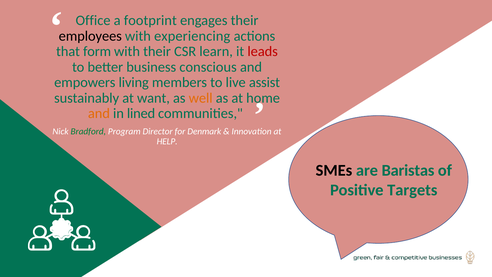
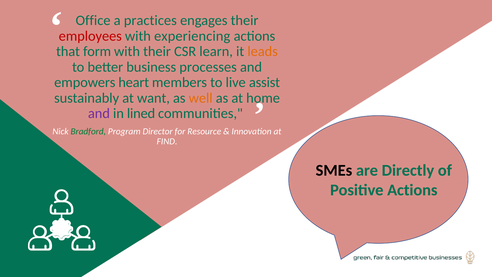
footprint: footprint -> practices (150, 21)
employees colour: black -> red (90, 36)
leads colour: red -> orange (263, 51)
conscious: conscious -> processes (208, 67)
living: living -> heart (134, 82)
and colour: orange -> purple (99, 113)
Denmark: Denmark -> Resource (204, 131)
HELP: HELP -> FIND (167, 141)
Baristas: Baristas -> Directly (408, 170)
Positive Targets: Targets -> Actions (412, 190)
